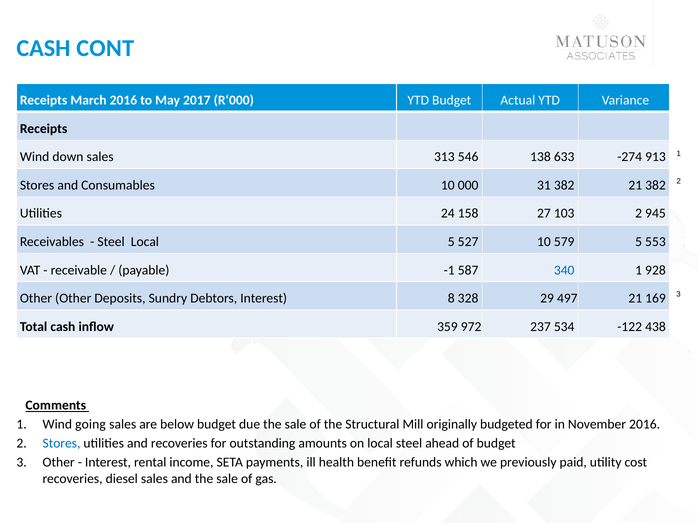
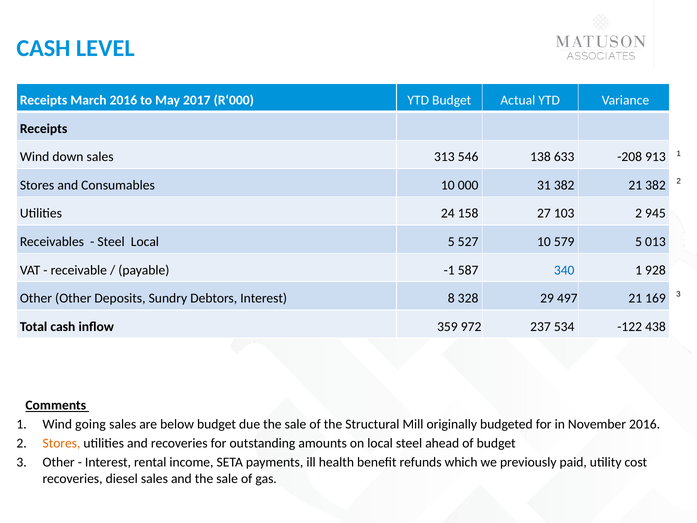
CONT: CONT -> LEVEL (105, 48)
-274: -274 -> -208 (630, 157)
553: 553 -> 013 (655, 242)
Stores colour: blue -> orange (61, 443)
